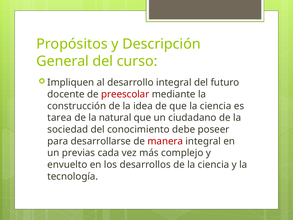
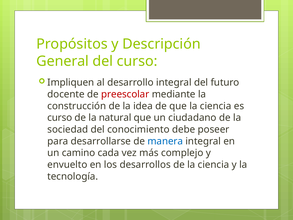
tarea: tarea -> curso (60, 118)
manera colour: red -> blue (165, 141)
previas: previas -> camino (79, 153)
